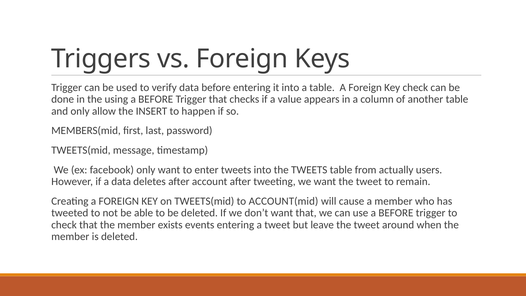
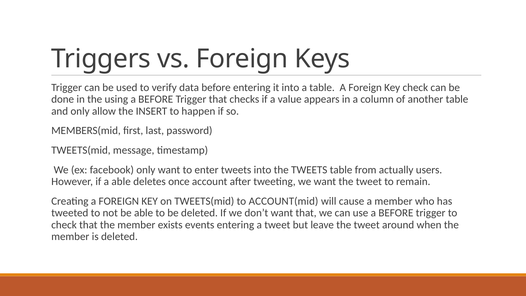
a data: data -> able (121, 181)
deletes after: after -> once (179, 181)
